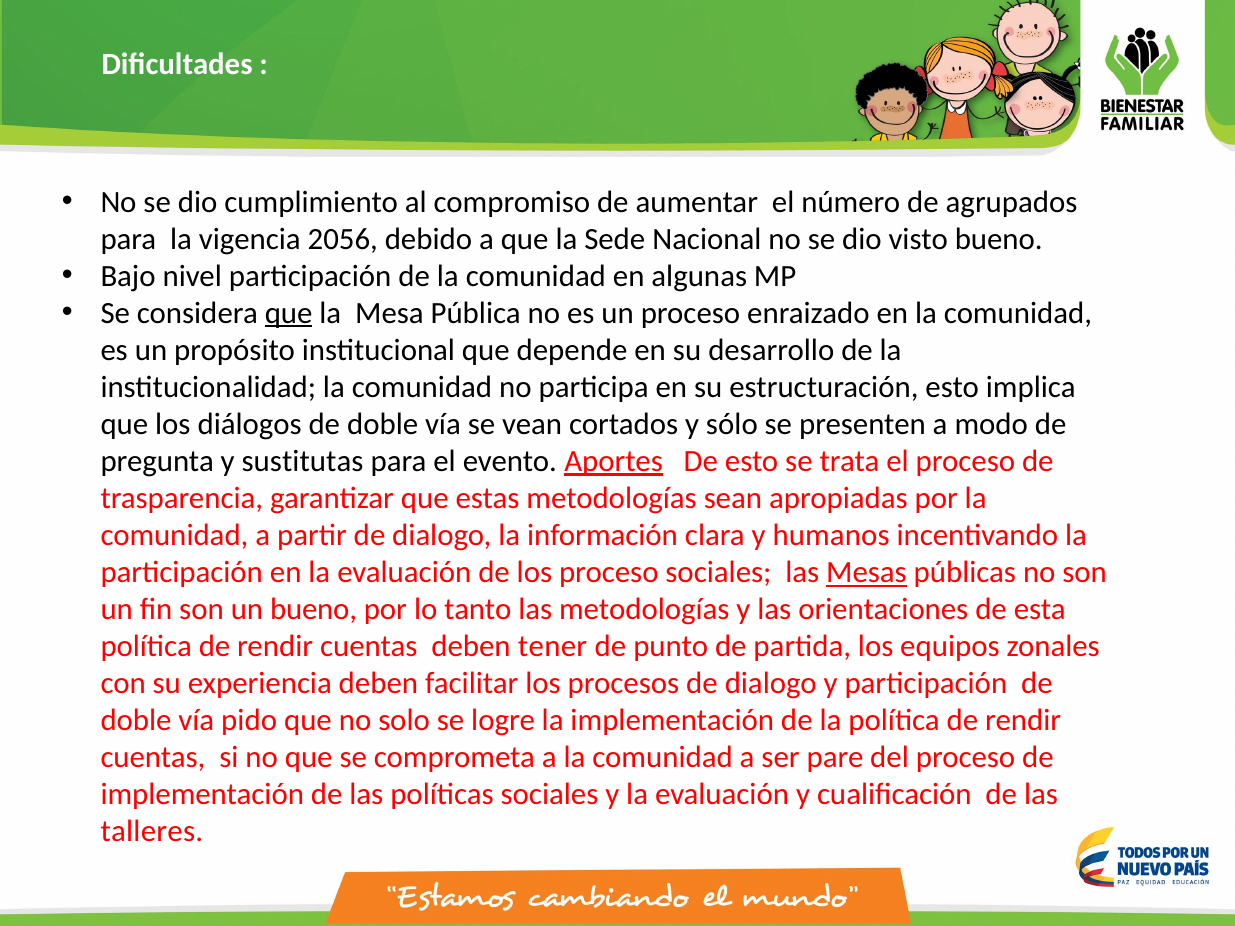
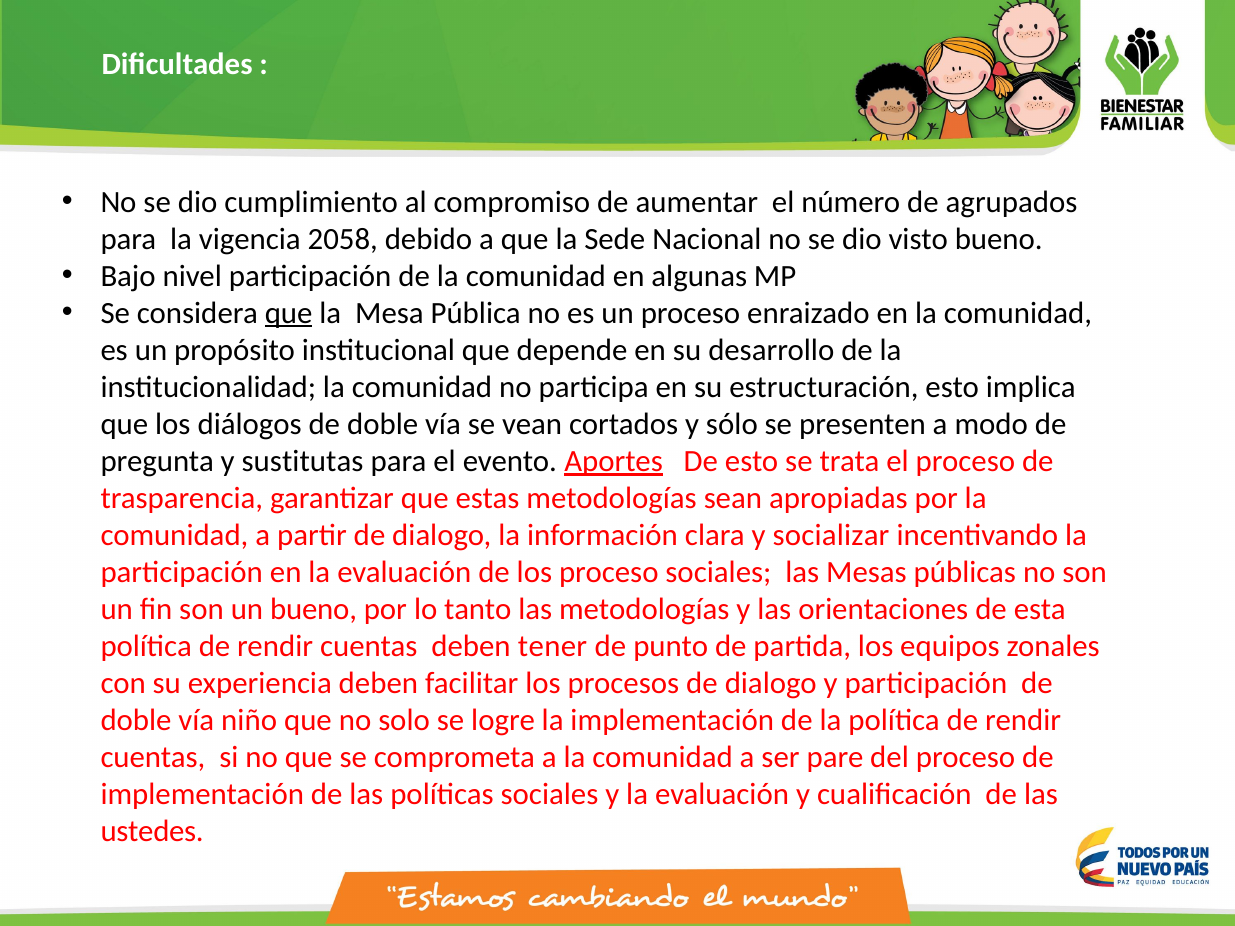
2056: 2056 -> 2058 (343, 239)
humanos: humanos -> socializar (831, 535)
Mesas underline: present -> none (866, 573)
pido: pido -> niño (249, 721)
talleres: talleres -> ustedes (152, 832)
